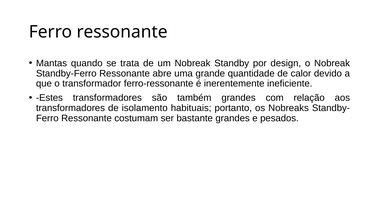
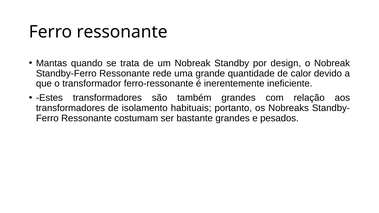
abre: abre -> rede (162, 73)
